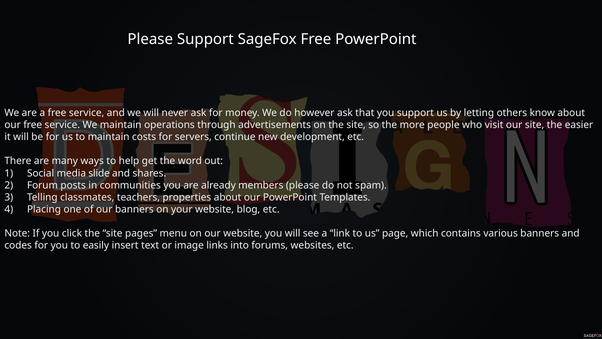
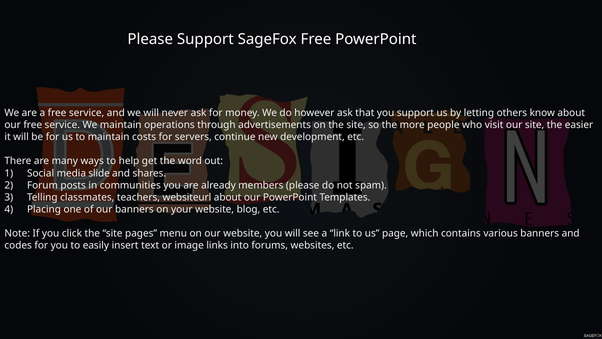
properties: properties -> websiteurl (187, 197)
